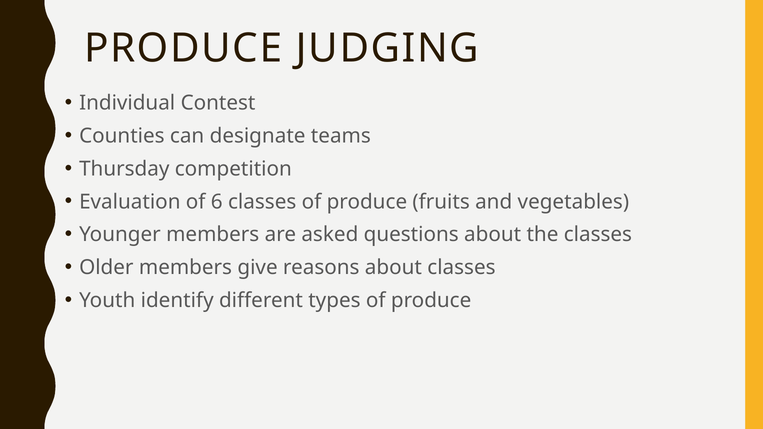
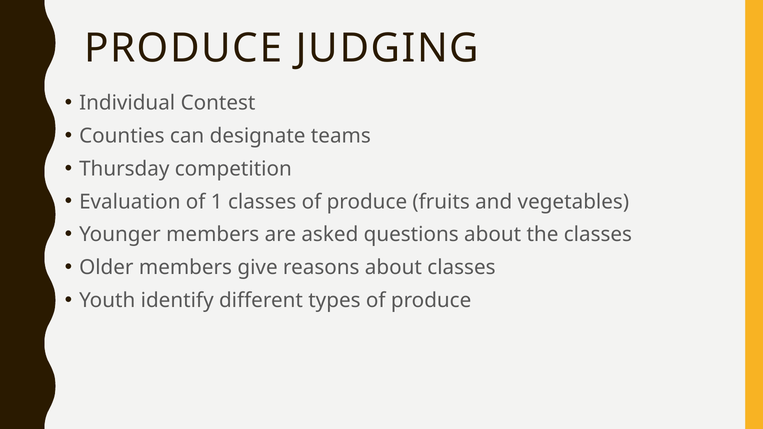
6: 6 -> 1 (217, 202)
